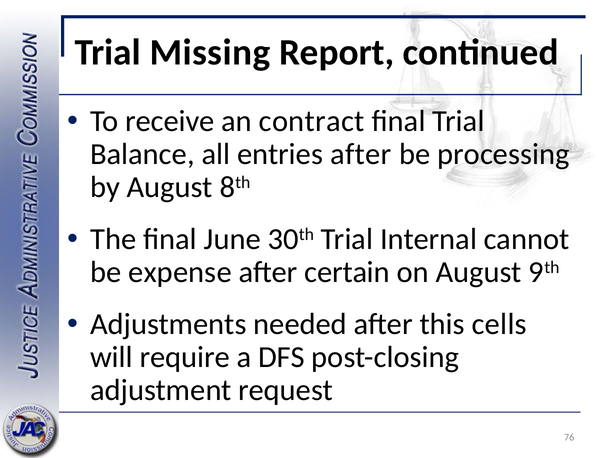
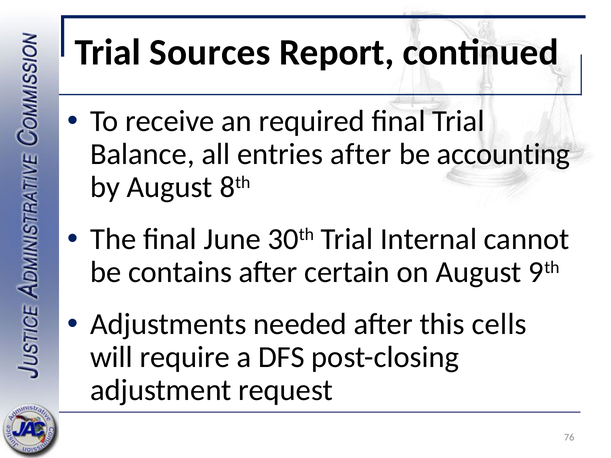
Missing: Missing -> Sources (210, 52)
contract: contract -> required (312, 121)
processing: processing -> accounting (504, 154)
expense: expense -> contains (180, 272)
